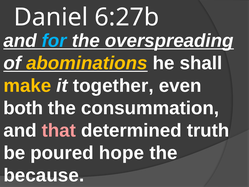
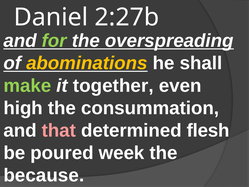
6:27b: 6:27b -> 2:27b (127, 17)
for colour: light blue -> light green (54, 41)
make colour: yellow -> light green (27, 86)
both: both -> high (23, 108)
truth: truth -> flesh (208, 130)
hope: hope -> week (122, 153)
